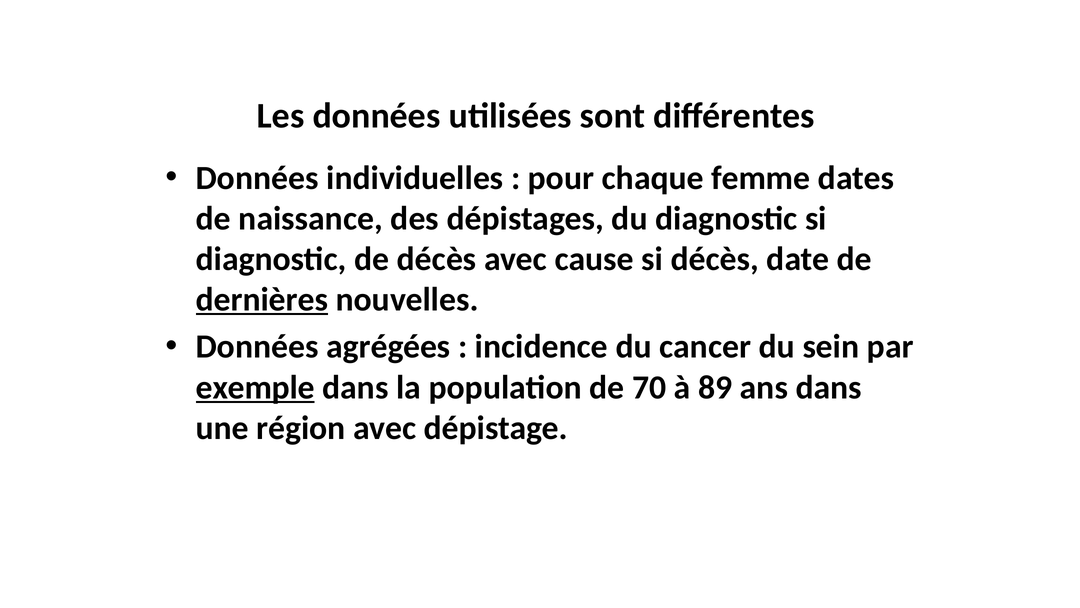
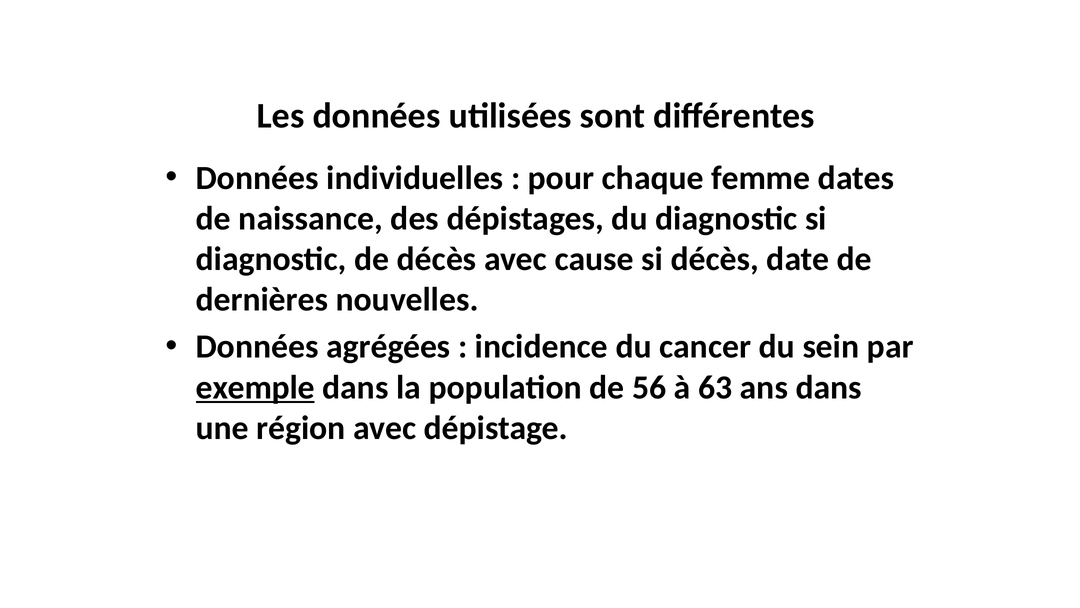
dernières underline: present -> none (262, 299)
70: 70 -> 56 (649, 387)
89: 89 -> 63 (715, 387)
